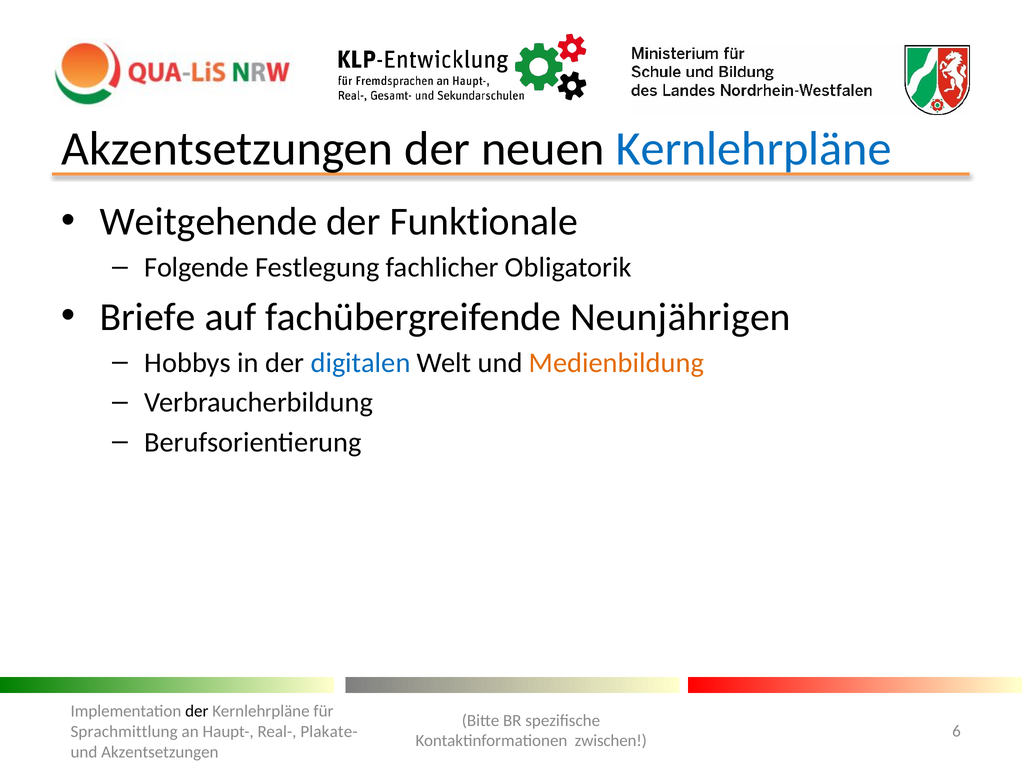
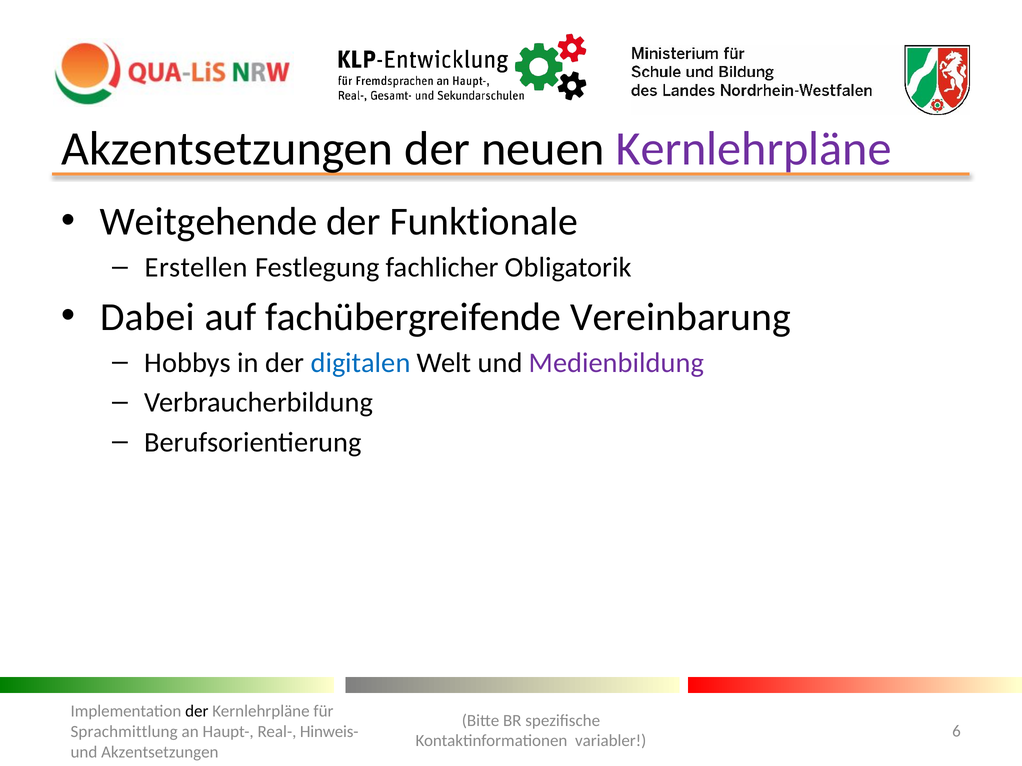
Kernlehrpläne colour: blue -> purple (754, 149)
Folgende: Folgende -> Erstellen (196, 268)
Briefe: Briefe -> Dabei (147, 317)
Neunjährigen: Neunjährigen -> Vereinbarung (680, 317)
Medienbildung colour: orange -> purple (617, 363)
Plakate-: Plakate- -> Hinweis- (329, 732)
zwischen: zwischen -> variabler (611, 741)
